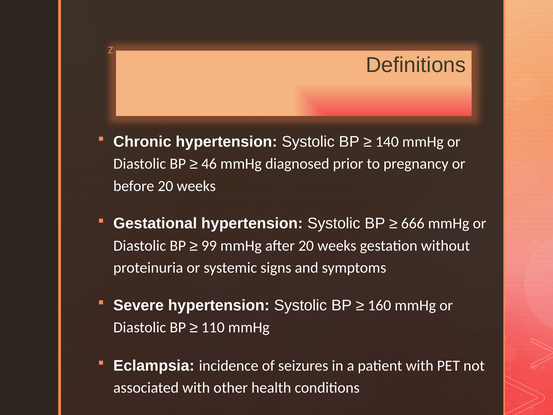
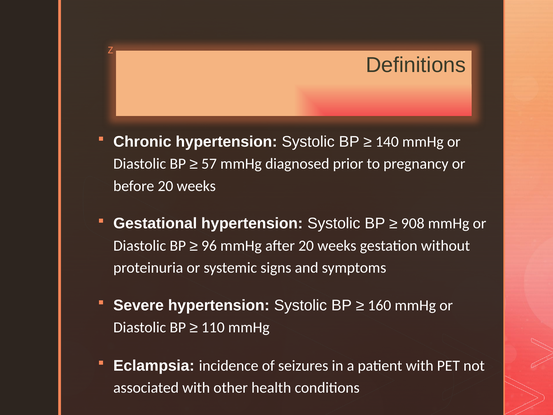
46: 46 -> 57 (209, 164)
666: 666 -> 908 (413, 223)
99: 99 -> 96 (209, 246)
